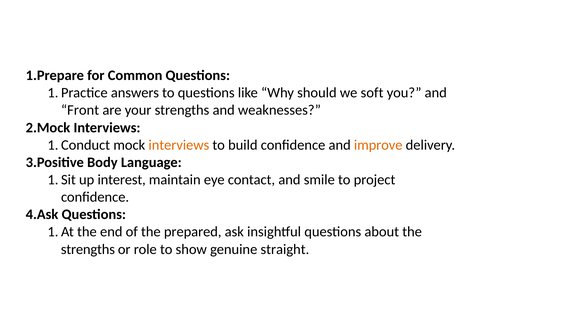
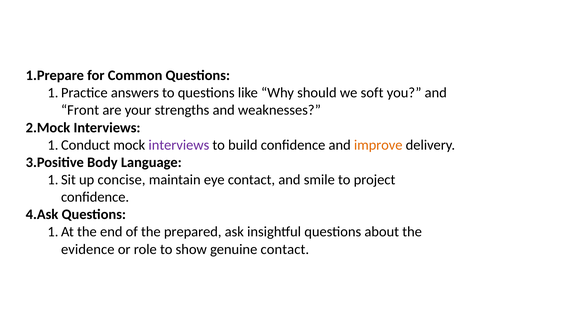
interviews colour: orange -> purple (179, 145)
interest: interest -> concise (122, 180)
strengths: strengths -> evidence (88, 249)
genuine straight: straight -> contact (285, 249)
